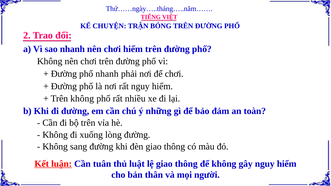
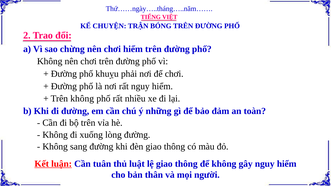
sao nhanh: nhanh -> chừng (72, 49)
phố nhanh: nhanh -> khuỵu (107, 74)
